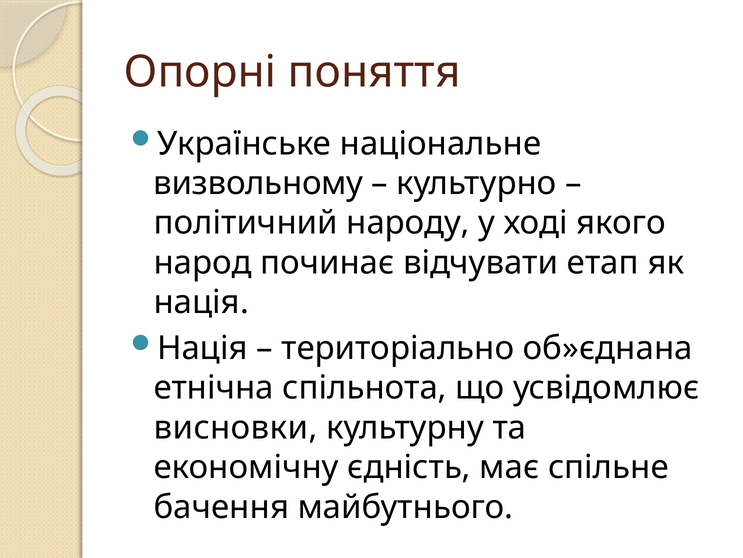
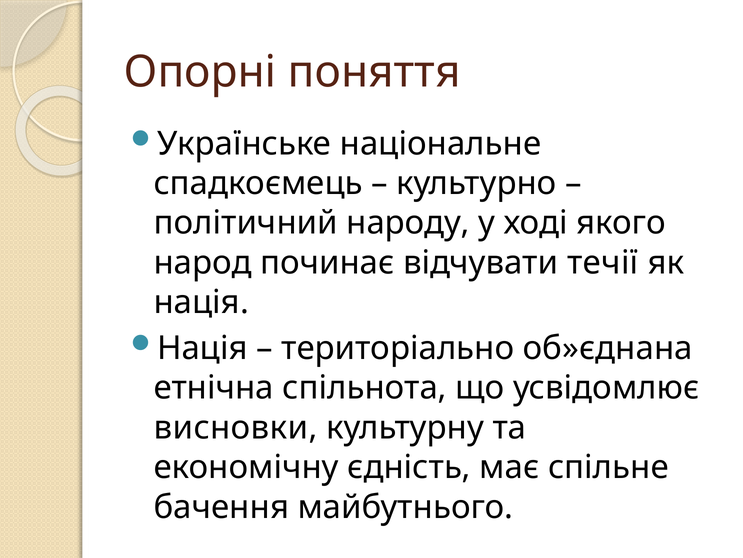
визвольному: визвольному -> спадкоємець (258, 183)
етап: етап -> течії (603, 262)
